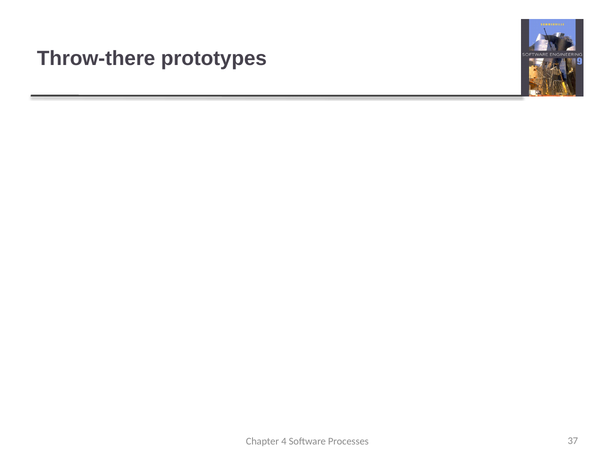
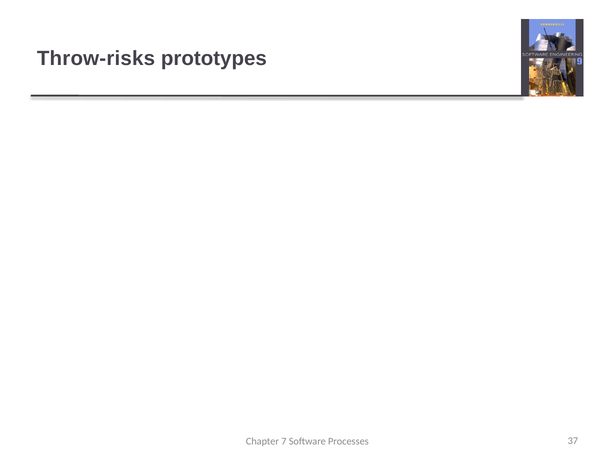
Throw-there: Throw-there -> Throw-risks (96, 58)
4: 4 -> 7 (284, 440)
